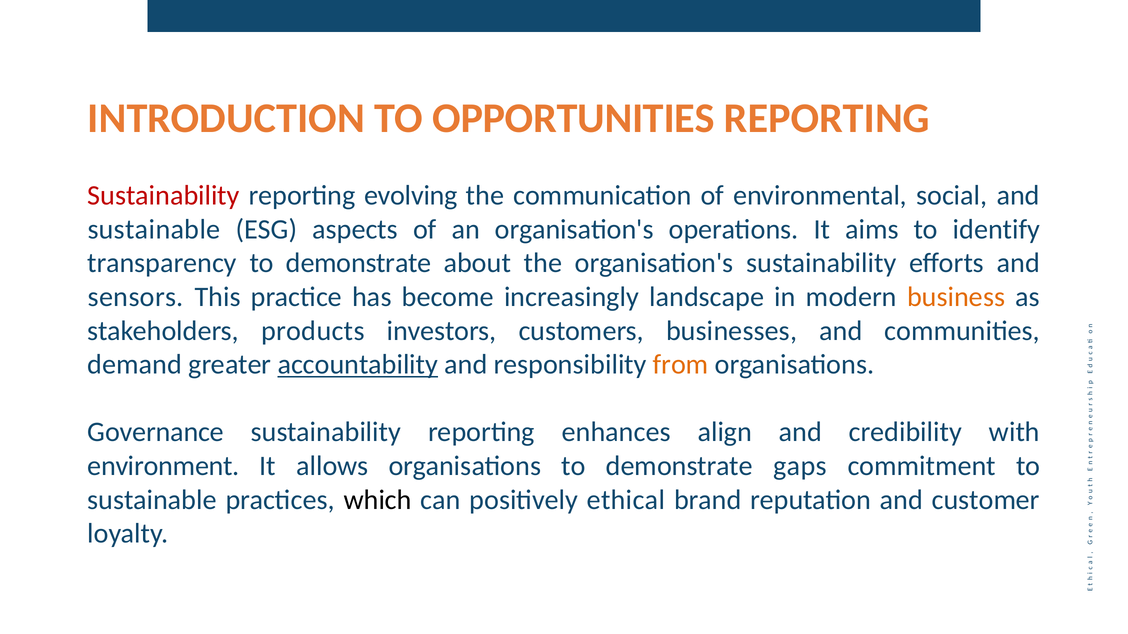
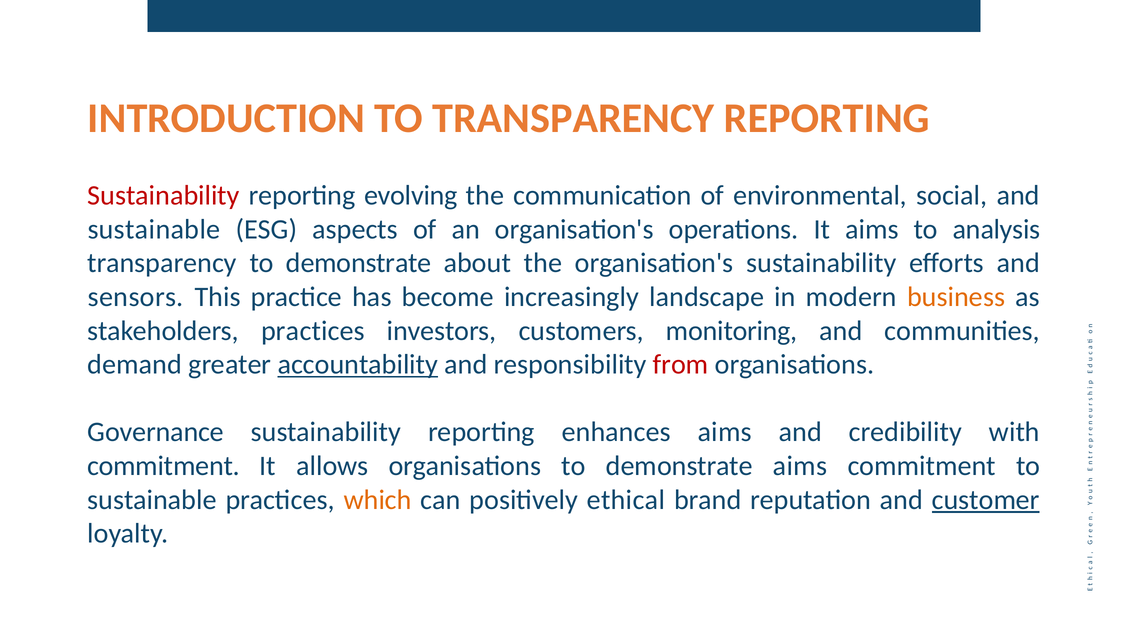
TO OPPORTUNITIES: OPPORTUNITIES -> TRANSPARENCY (573, 118)
identify: identify -> analysis (997, 229)
stakeholders products: products -> practices (313, 331)
businesses: businesses -> monitoring (732, 331)
from colour: orange -> red (681, 365)
enhances align: align -> aims (725, 433)
environment: environment -> commitment (163, 466)
demonstrate gaps: gaps -> aims (800, 466)
which colour: black -> orange (378, 500)
customer underline: none -> present (986, 500)
